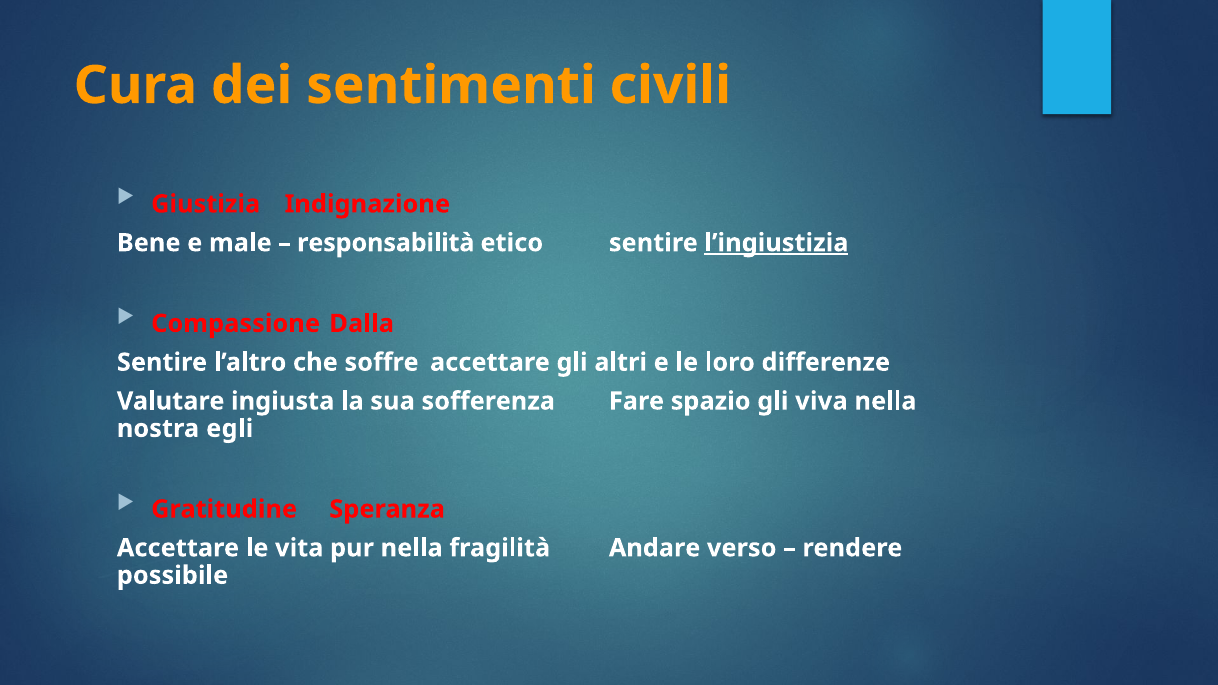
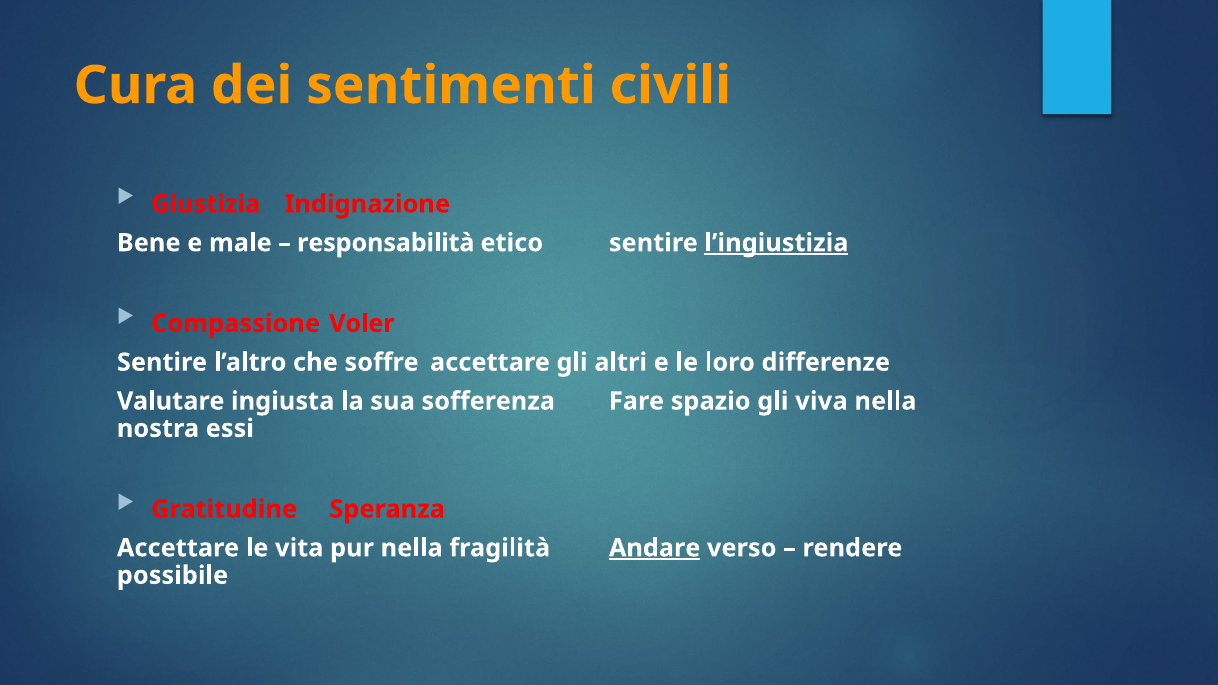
Dalla: Dalla -> Voler (362, 324)
egli: egli -> essi (230, 429)
Andare underline: none -> present (655, 548)
